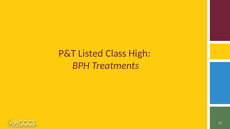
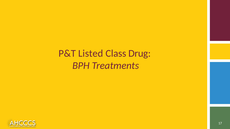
High: High -> Drug (140, 54)
